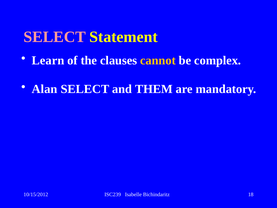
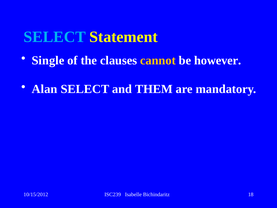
SELECT colour: pink -> light blue (55, 37)
Learn: Learn -> Single (48, 60)
complex: complex -> however (218, 60)
